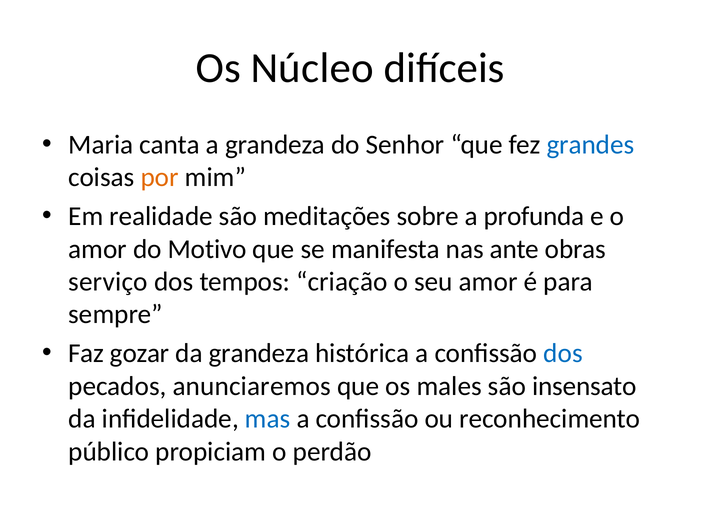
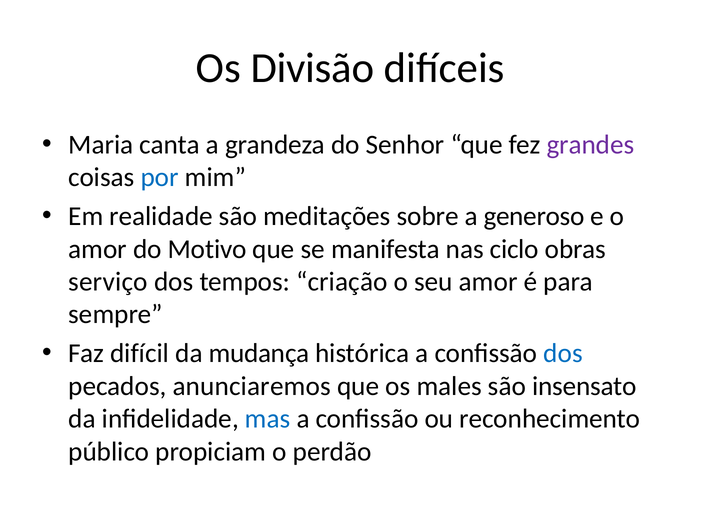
Núcleo: Núcleo -> Divisão (312, 68)
grandes colour: blue -> purple (591, 144)
por colour: orange -> blue (160, 177)
profunda: profunda -> generoso (534, 216)
ante: ante -> ciclo (514, 249)
gozar: gozar -> difícil (140, 353)
da grandeza: grandeza -> mudança (259, 353)
